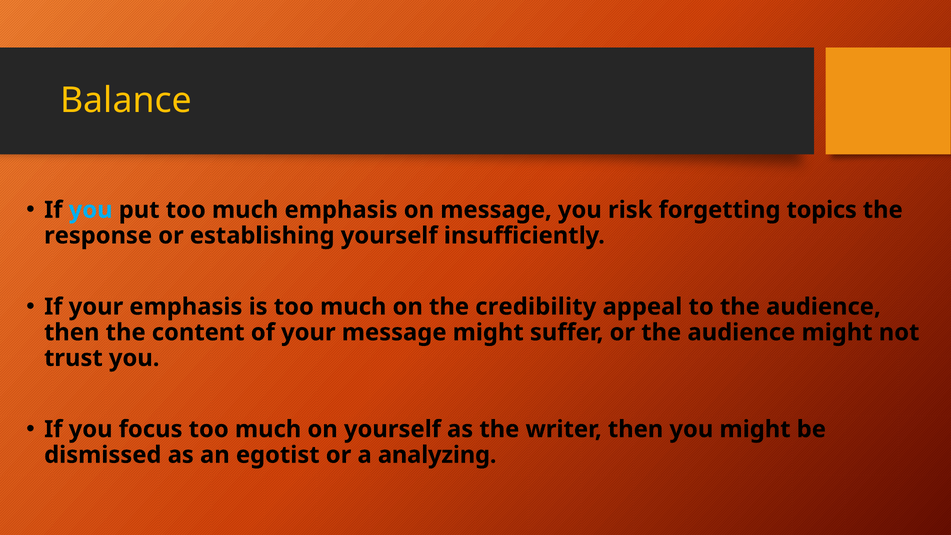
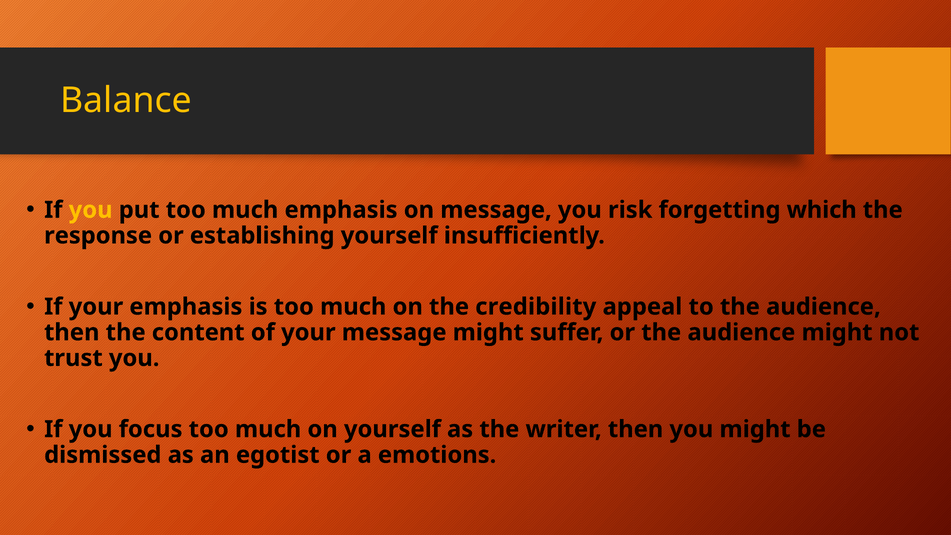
you colour: light blue -> yellow (91, 210)
topics: topics -> which (822, 210)
analyzing: analyzing -> emotions (437, 455)
